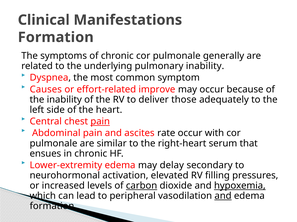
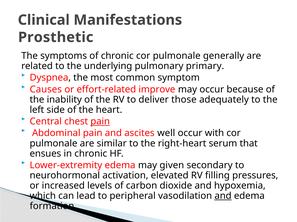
Formation: Formation -> Prosthetic (56, 37)
pulmonary inability: inability -> primary (205, 66)
rate: rate -> well (166, 134)
delay: delay -> given (172, 166)
carbon underline: present -> none (142, 186)
hypoxemia underline: present -> none (240, 186)
